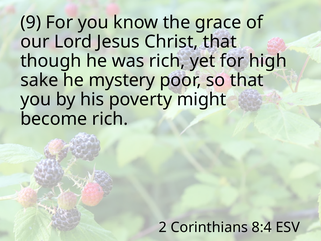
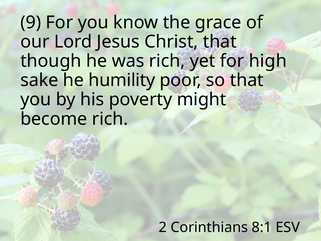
mystery: mystery -> humility (122, 80)
8:4: 8:4 -> 8:1 (262, 227)
